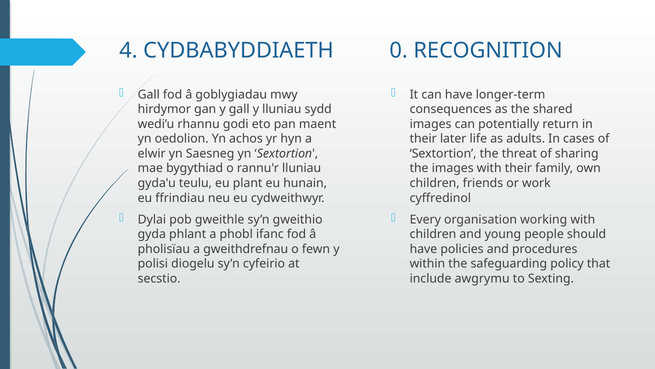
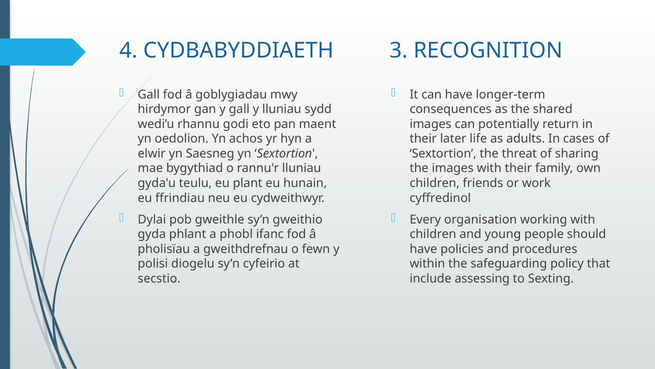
0: 0 -> 3 (399, 51)
awgrymu: awgrymu -> assessing (482, 278)
